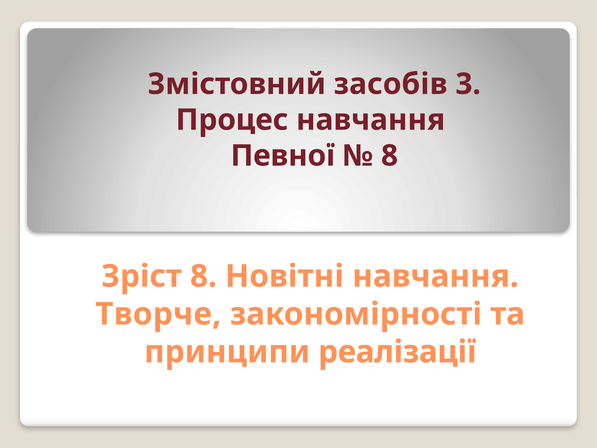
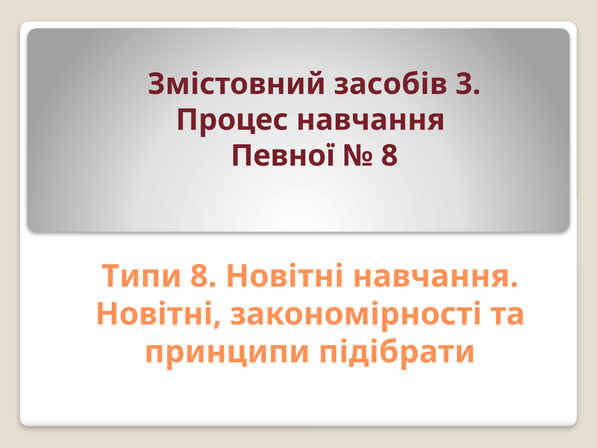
Зріст: Зріст -> Типи (142, 276)
Творче: Творче -> Новітні (158, 314)
реалізації: реалізації -> підібрати (397, 352)
